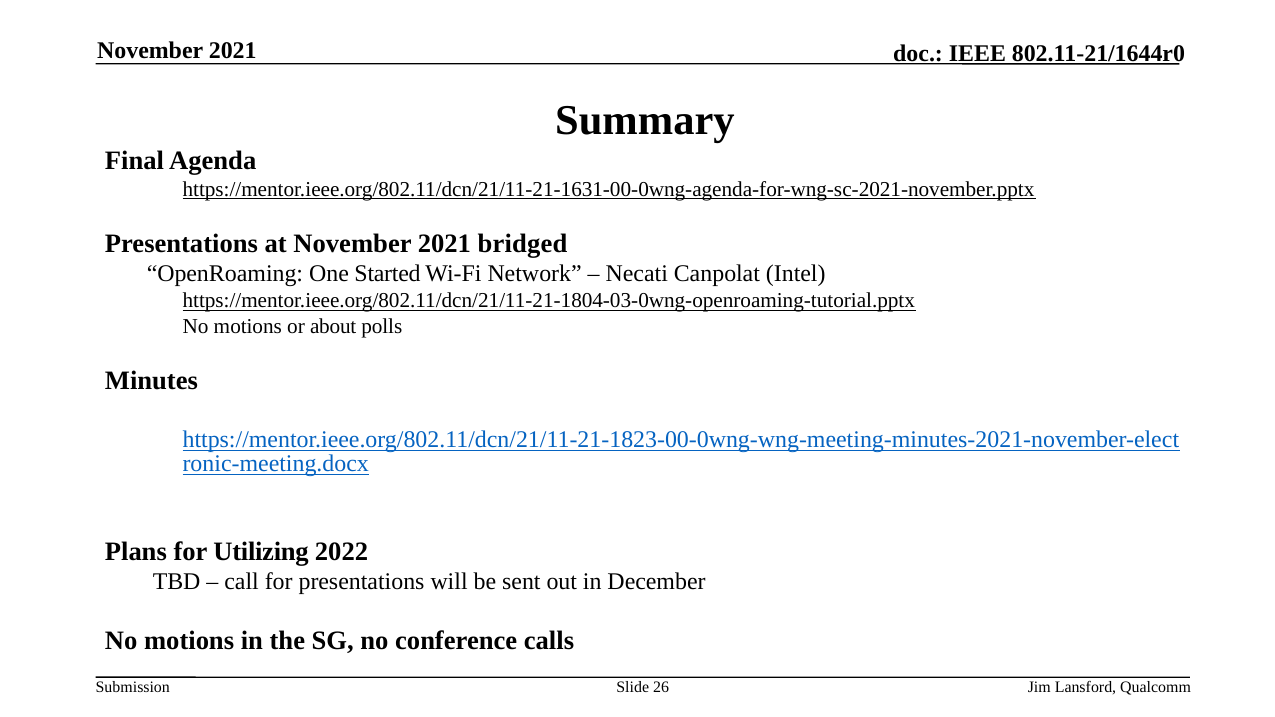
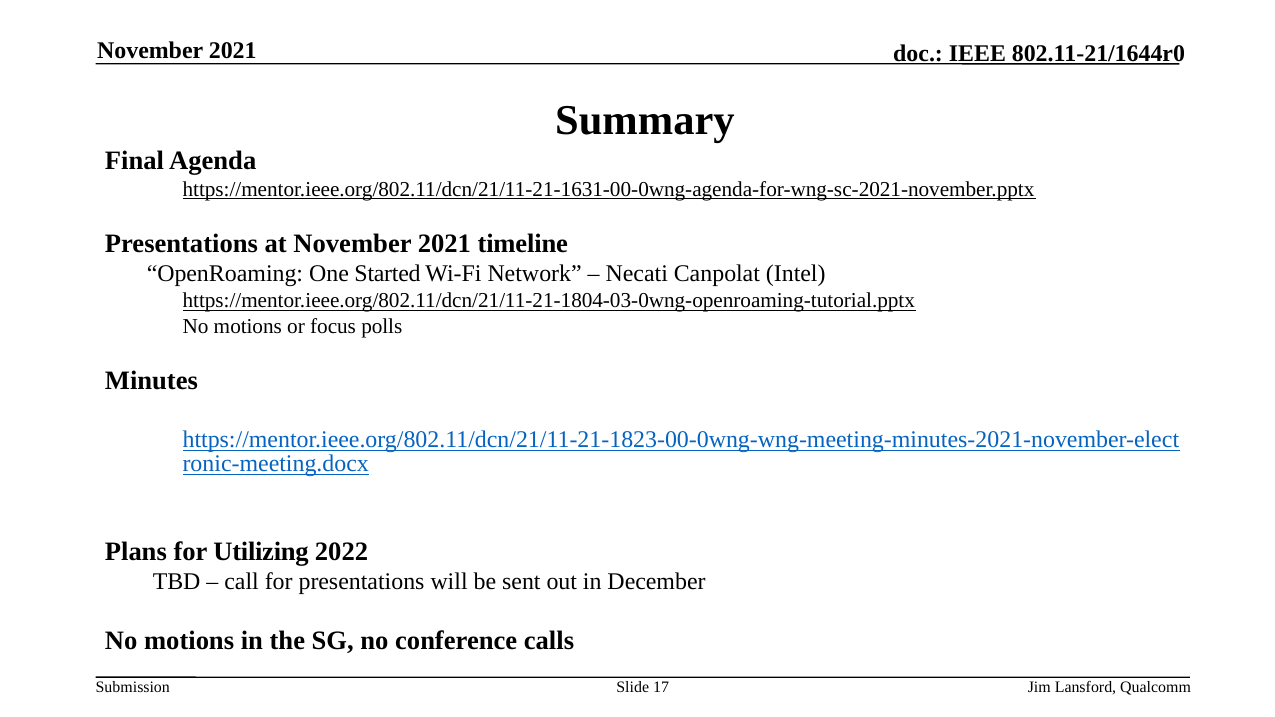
bridged: bridged -> timeline (523, 244)
about: about -> focus (333, 326)
26: 26 -> 17 (661, 688)
